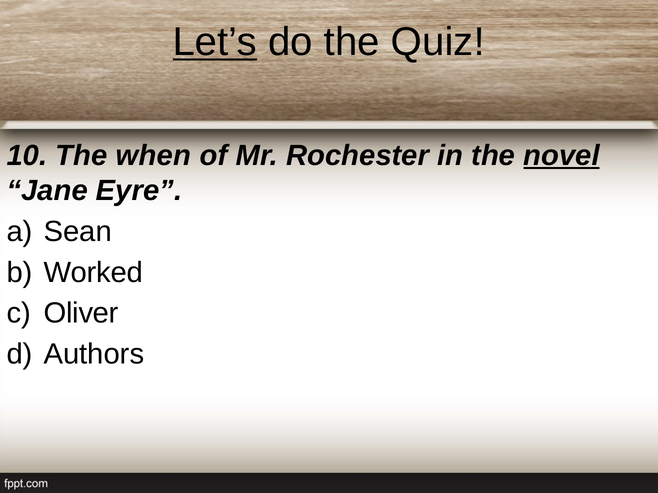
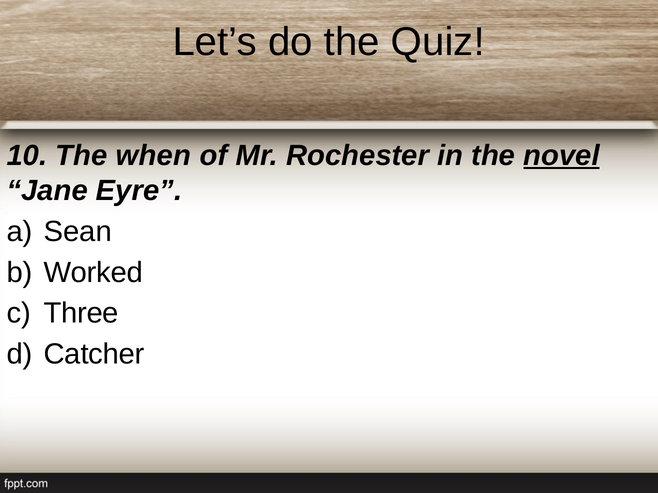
Let’s underline: present -> none (215, 42)
Oliver: Oliver -> Three (81, 314)
Authors: Authors -> Catcher (94, 355)
